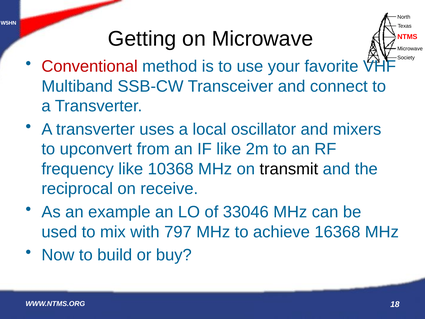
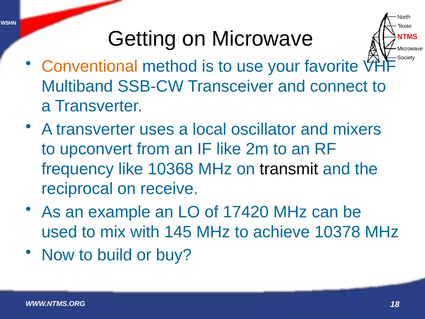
Conventional colour: red -> orange (90, 66)
33046: 33046 -> 17420 (246, 212)
797: 797 -> 145 (178, 232)
16368: 16368 -> 10378 (337, 232)
